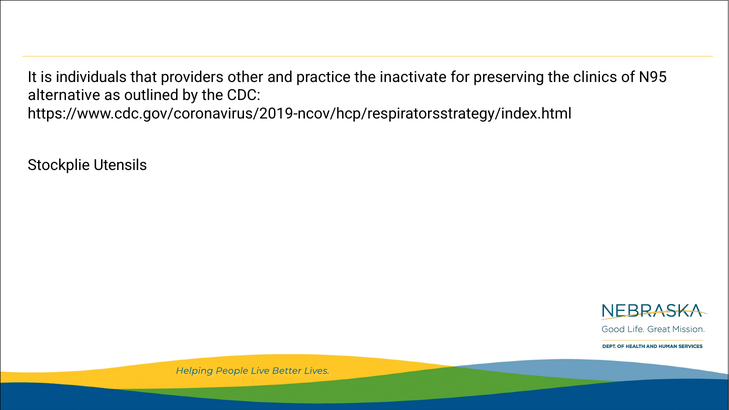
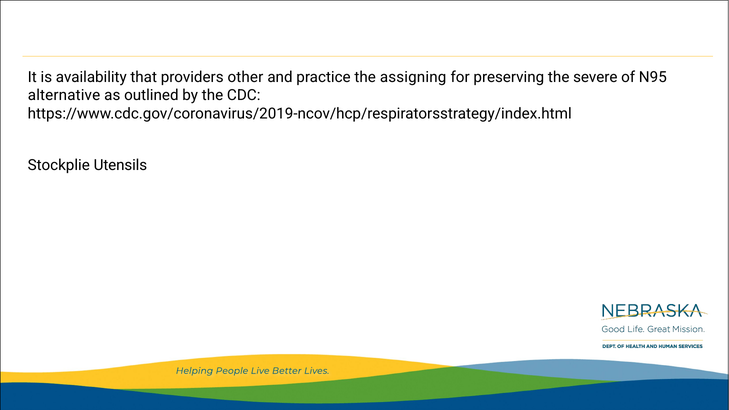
individuals: individuals -> availability (91, 77)
inactivate: inactivate -> assigning (413, 77)
clinics: clinics -> severe (595, 77)
